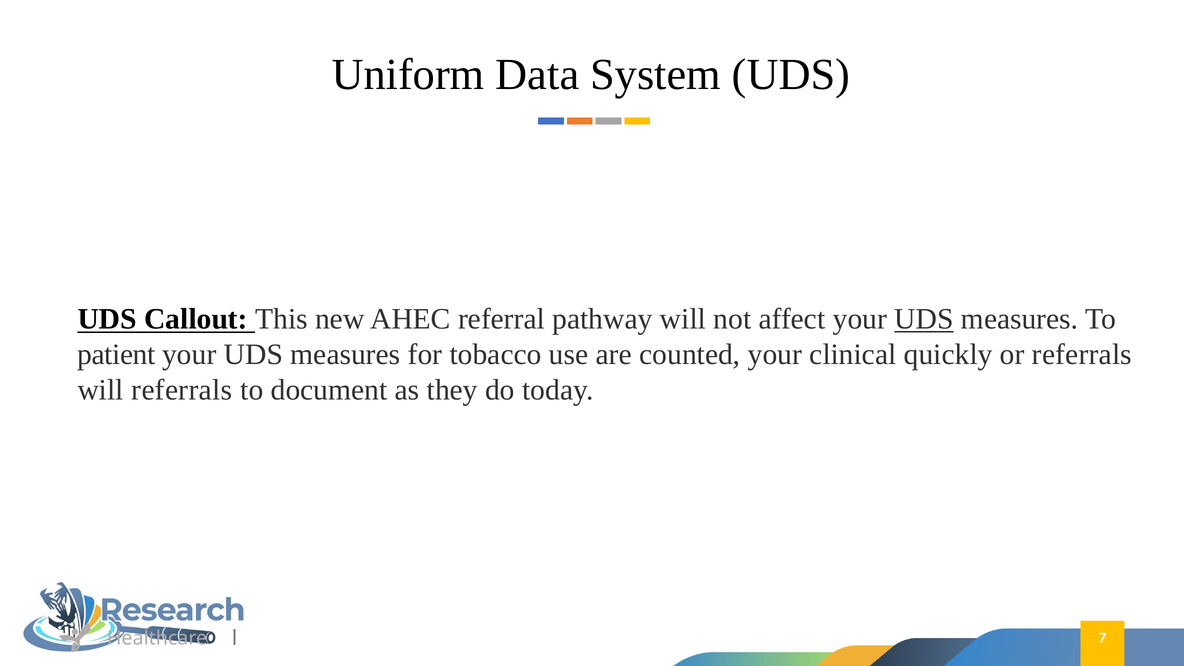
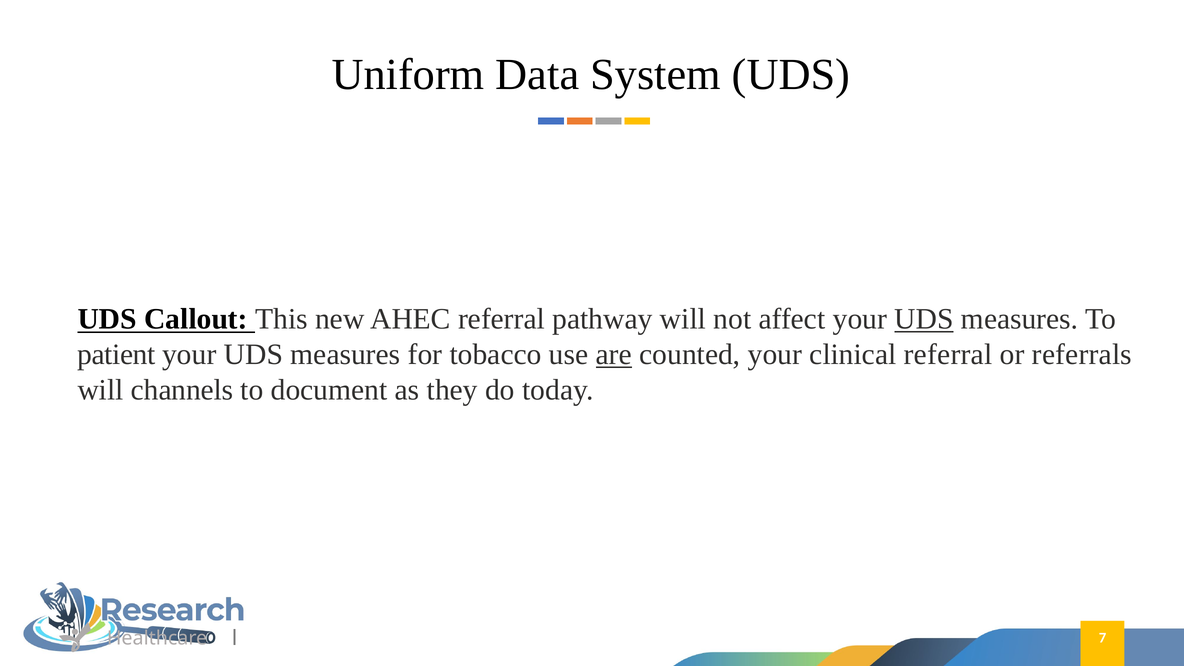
are underline: none -> present (614, 355)
clinical quickly: quickly -> referral (948, 355)
will referrals: referrals -> channels (182, 390)
